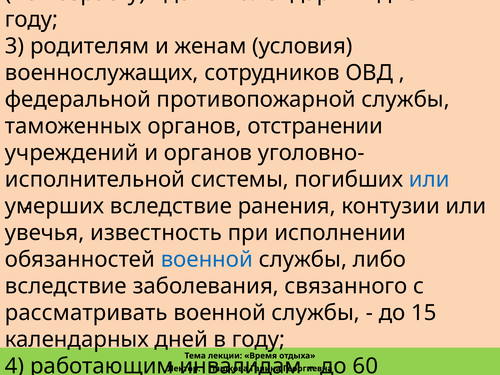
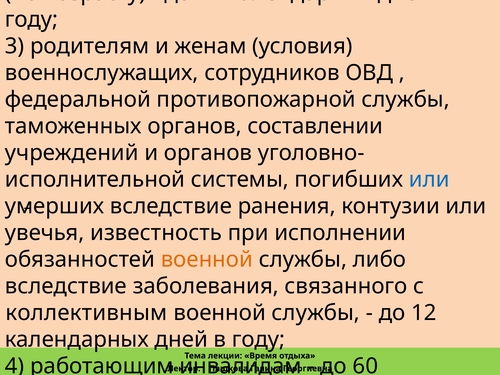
отстранении: отстранении -> составлении (315, 126)
военной colour: blue -> orange (207, 260)
рассматривать: рассматривать -> коллективным (86, 313)
15: 15 -> 12 (424, 313)
